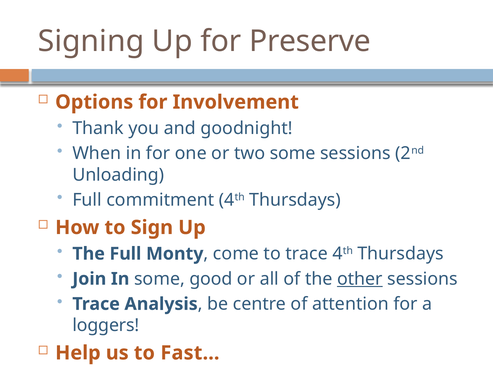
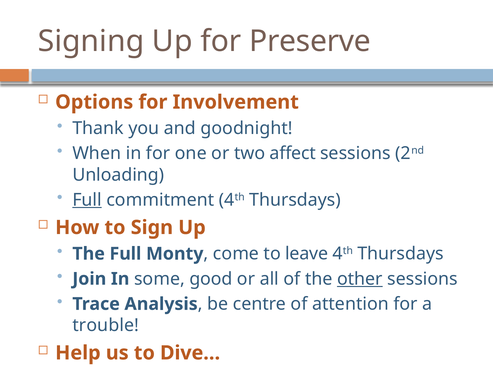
two some: some -> affect (293, 153)
Full underline: none -> present (87, 200)
to trace: trace -> leave (307, 254)
loggers: loggers -> trouble (106, 325)
Fast…: Fast… -> Dive… (190, 353)
